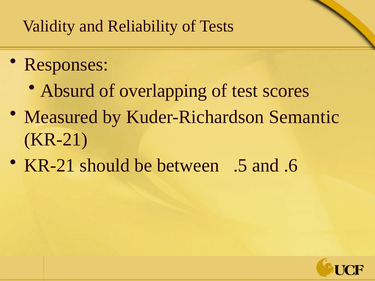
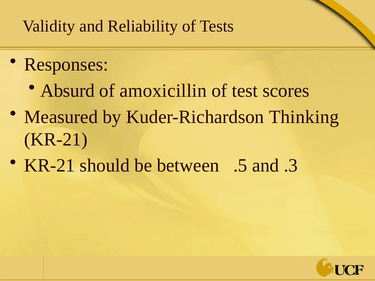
overlapping: overlapping -> amoxicillin (163, 91)
Semantic: Semantic -> Thinking (304, 117)
.6: .6 -> .3 (291, 166)
